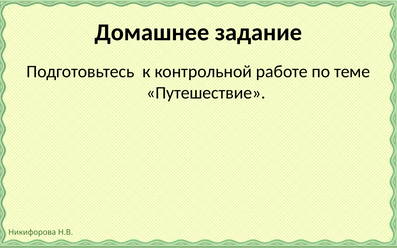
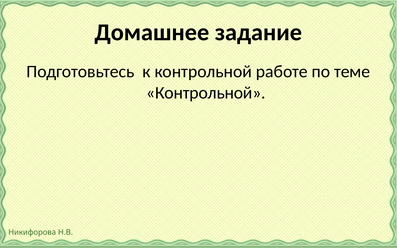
Путешествие: Путешествие -> Контрольной (206, 93)
